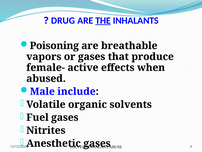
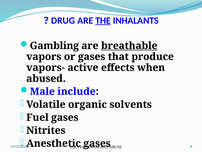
Poisoning: Poisoning -> Gambling (54, 46)
breathable underline: none -> present (129, 46)
female-: female- -> vapors- (46, 67)
